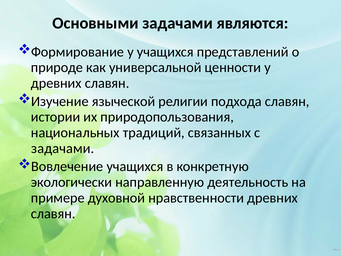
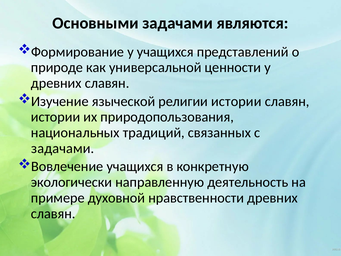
религии подхода: подхода -> истории (236, 101)
